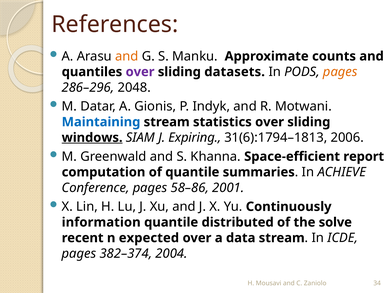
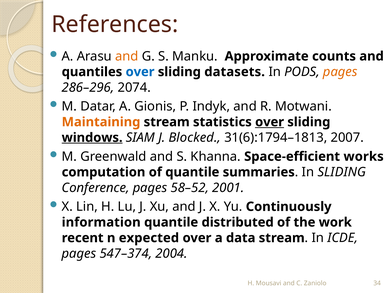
over colour: purple -> blue (140, 72)
2048: 2048 -> 2074 (134, 87)
Maintaining colour: blue -> orange (101, 122)
over underline: none -> present (270, 122)
Expiring: Expiring -> Blocked (195, 137)
2006: 2006 -> 2007 (347, 137)
report: report -> works (364, 156)
In ACHIEVE: ACHIEVE -> SLIDING (342, 172)
58–86: 58–86 -> 58–52 (190, 187)
solve: solve -> work (335, 222)
382–374: 382–374 -> 547–374 (126, 253)
